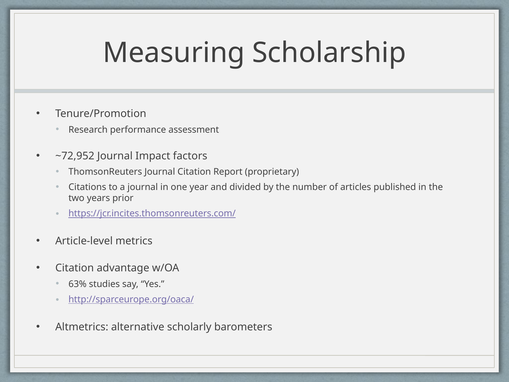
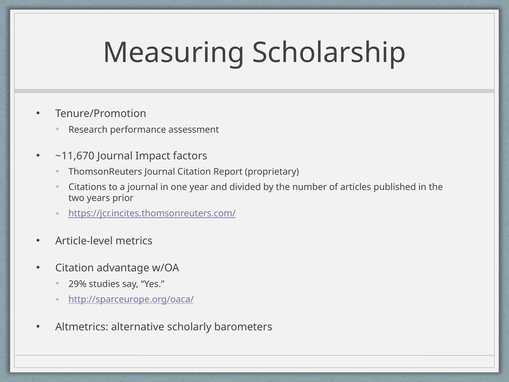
~72,952: ~72,952 -> ~11,670 (75, 156)
63%: 63% -> 29% (78, 284)
